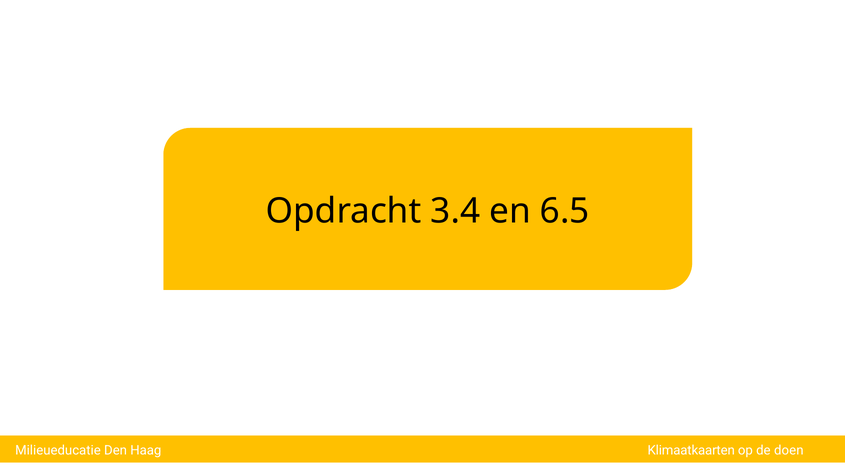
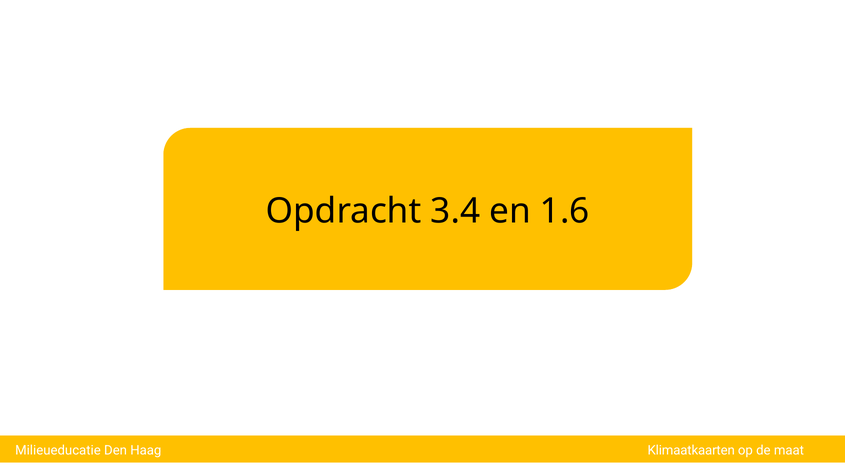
6.5: 6.5 -> 1.6 (565, 211)
doen: doen -> maat (789, 450)
